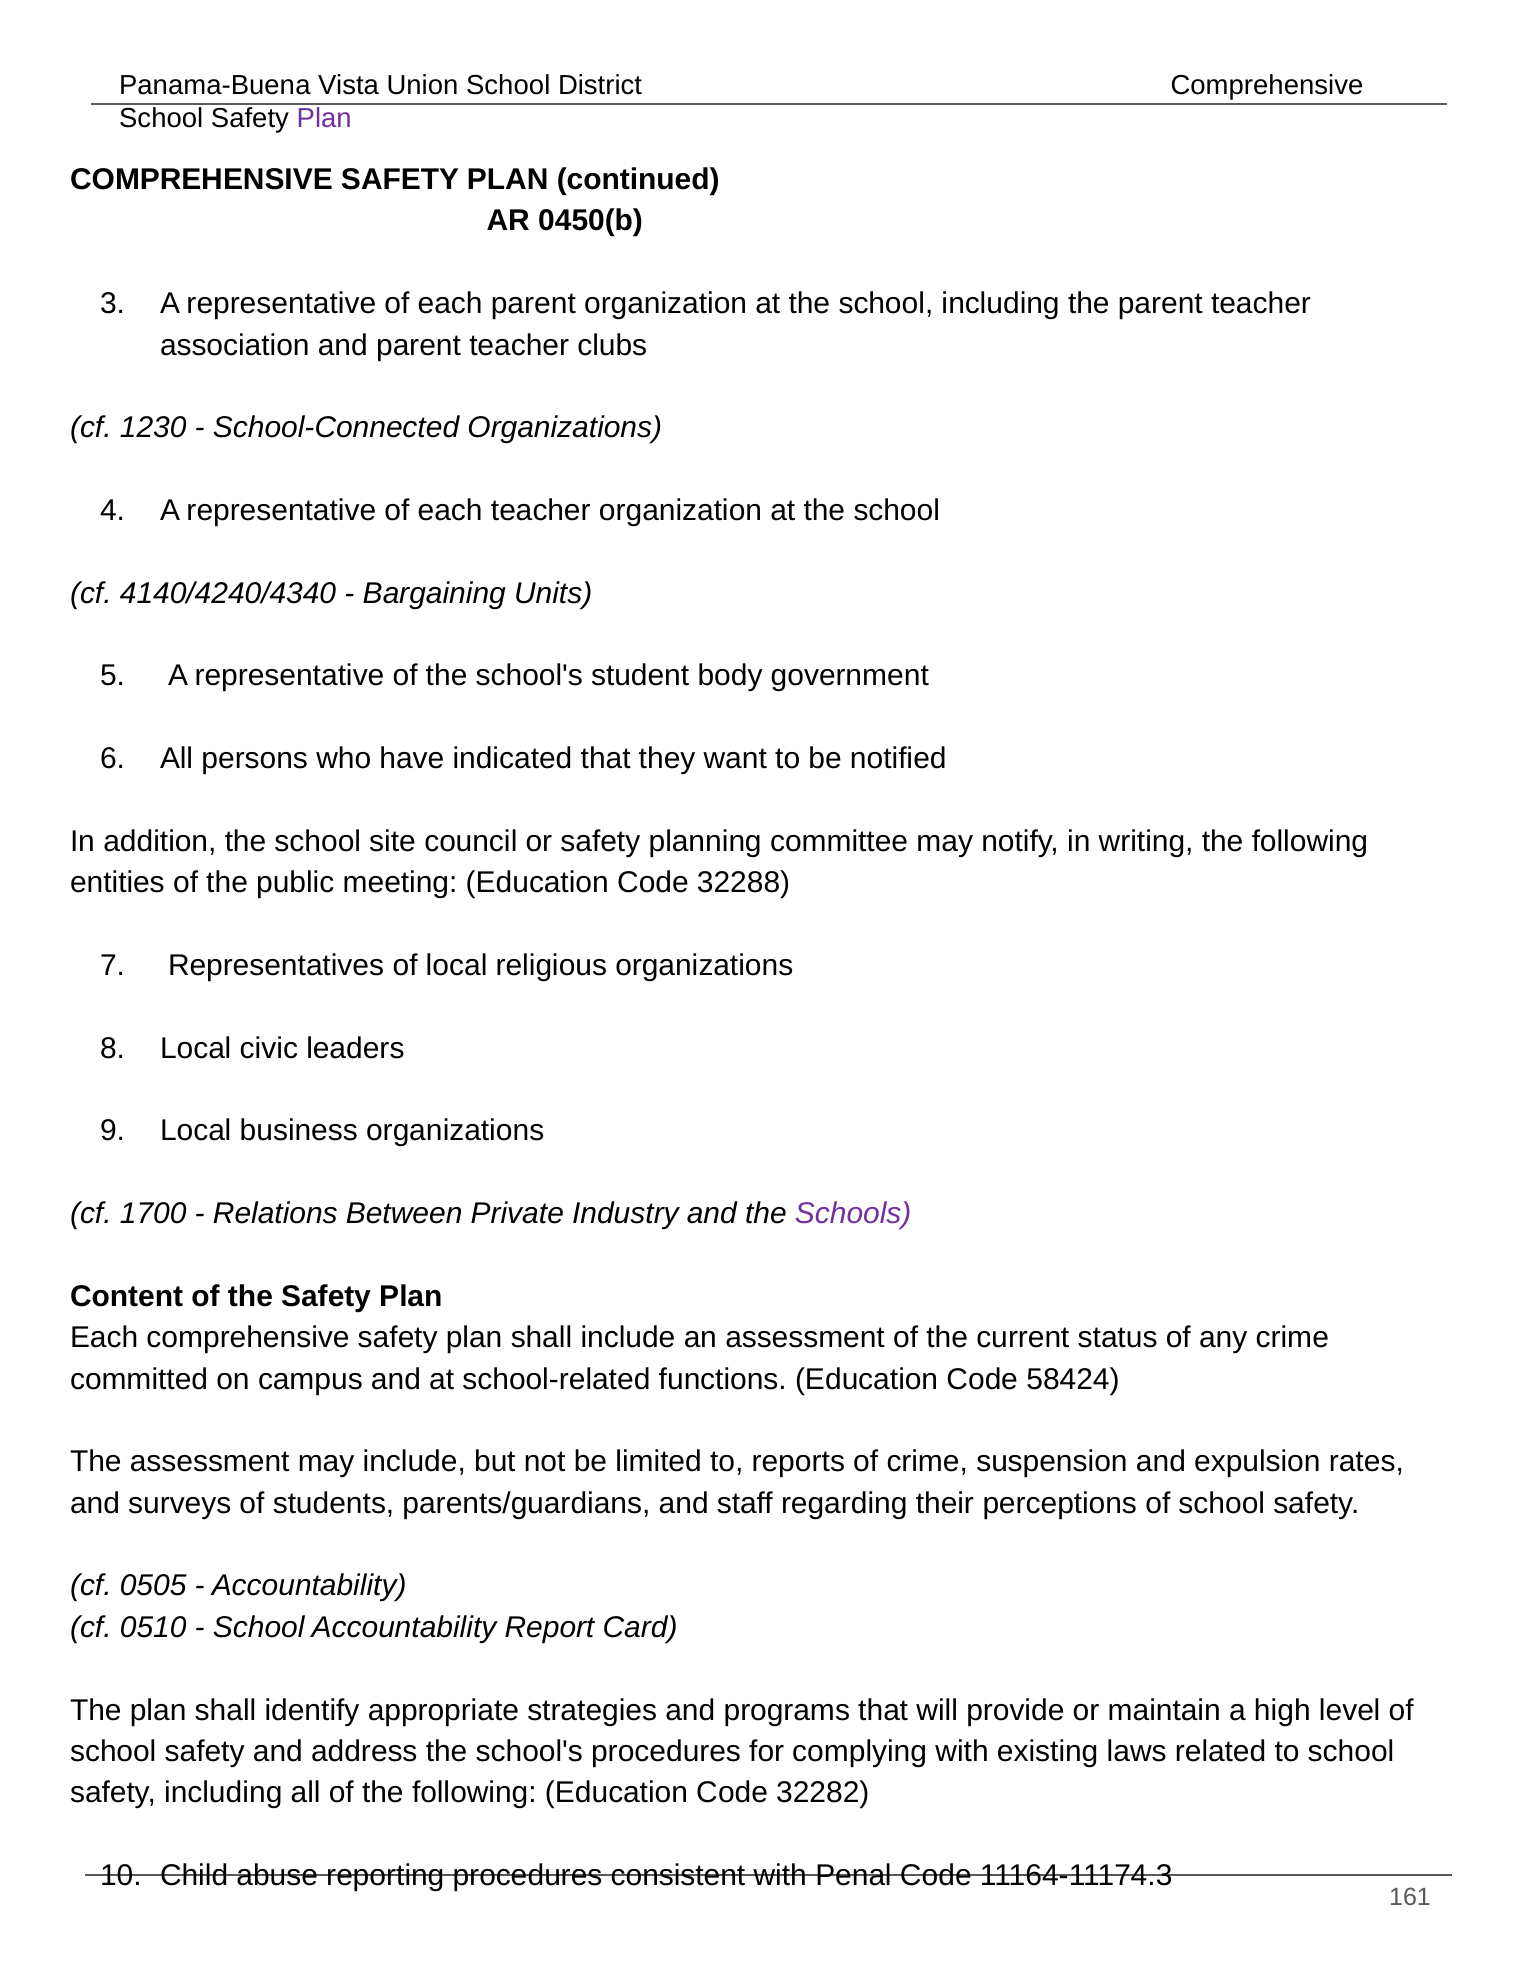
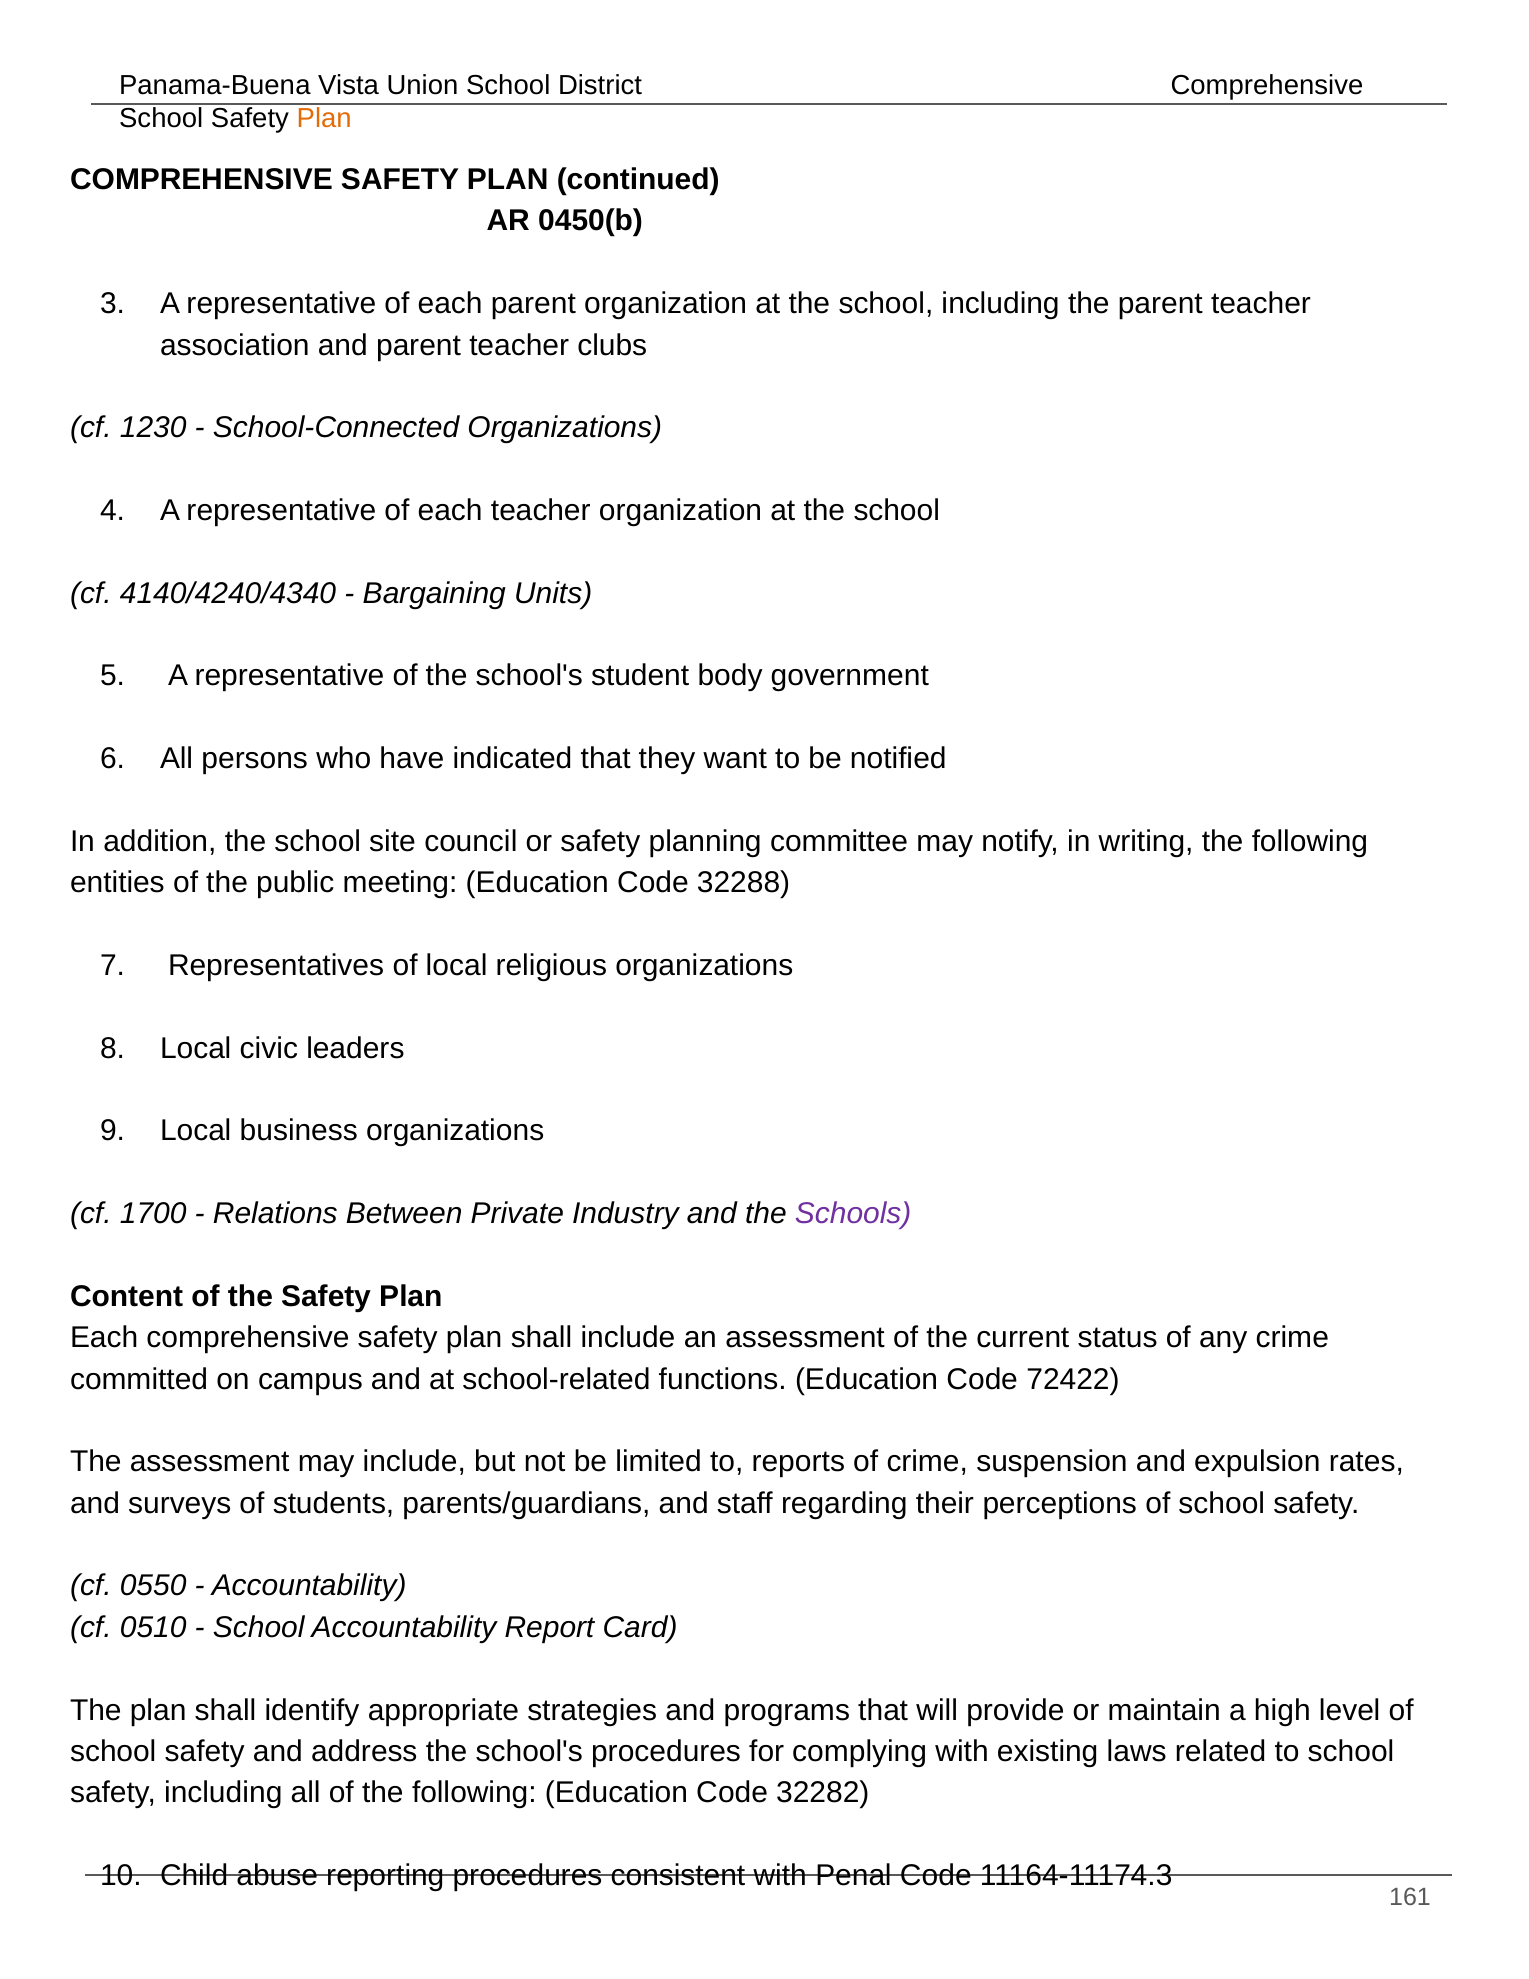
Plan colour: purple -> orange (324, 119)
58424: 58424 -> 72422 (1073, 1379)
0505: 0505 -> 0550 (153, 1586)
